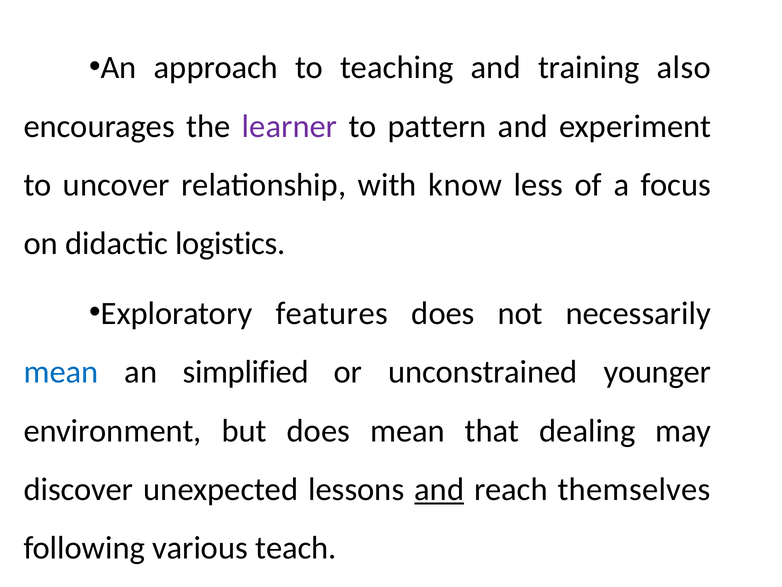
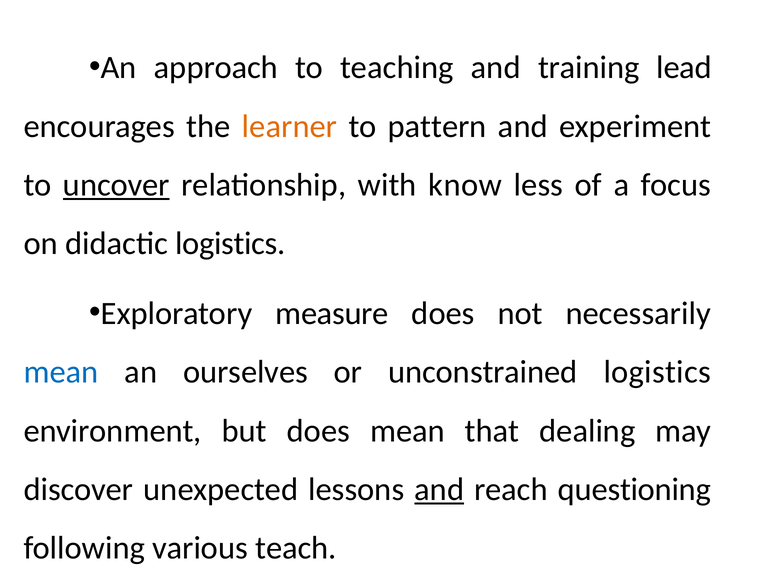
also: also -> lead (684, 68)
learner colour: purple -> orange (290, 126)
uncover underline: none -> present (116, 185)
features: features -> measure (332, 313)
simplified: simplified -> ourselves (246, 372)
unconstrained younger: younger -> logistics (657, 372)
themselves: themselves -> questioning (634, 489)
